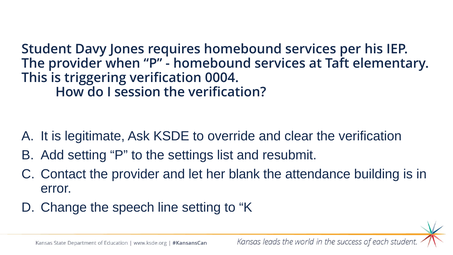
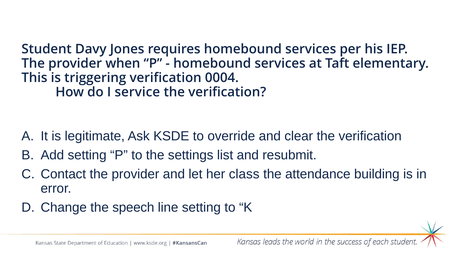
session: session -> service (137, 92)
blank: blank -> class (244, 174)
